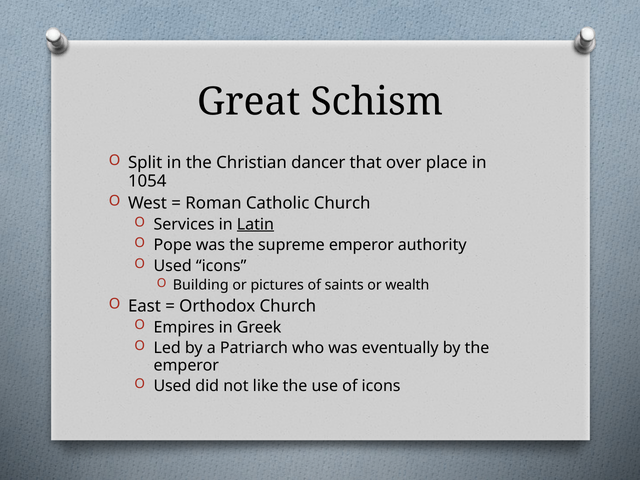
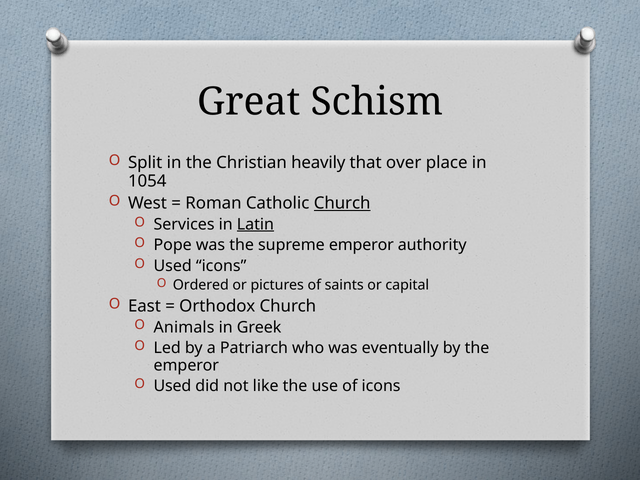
dancer: dancer -> heavily (318, 163)
Church underline: none -> present (342, 203)
Building: Building -> Ordered (201, 285)
wealth: wealth -> capital (407, 285)
Empires: Empires -> Animals (184, 327)
